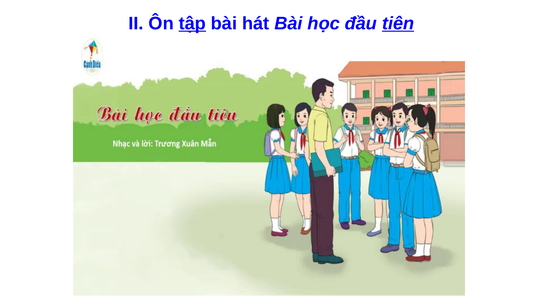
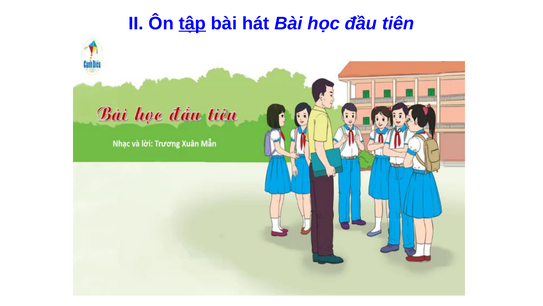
tiên underline: present -> none (398, 23)
